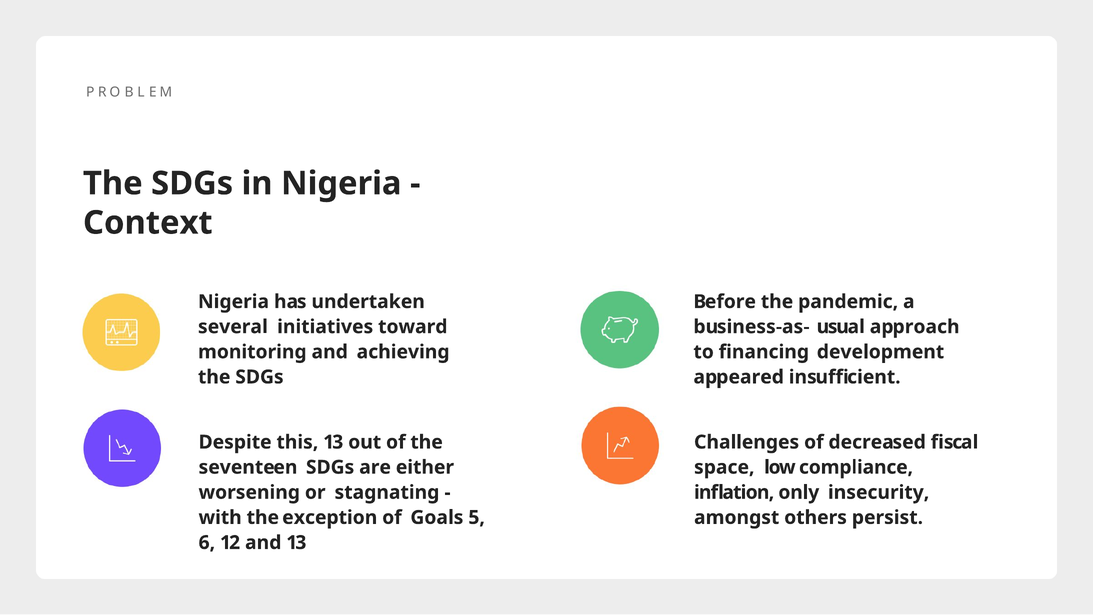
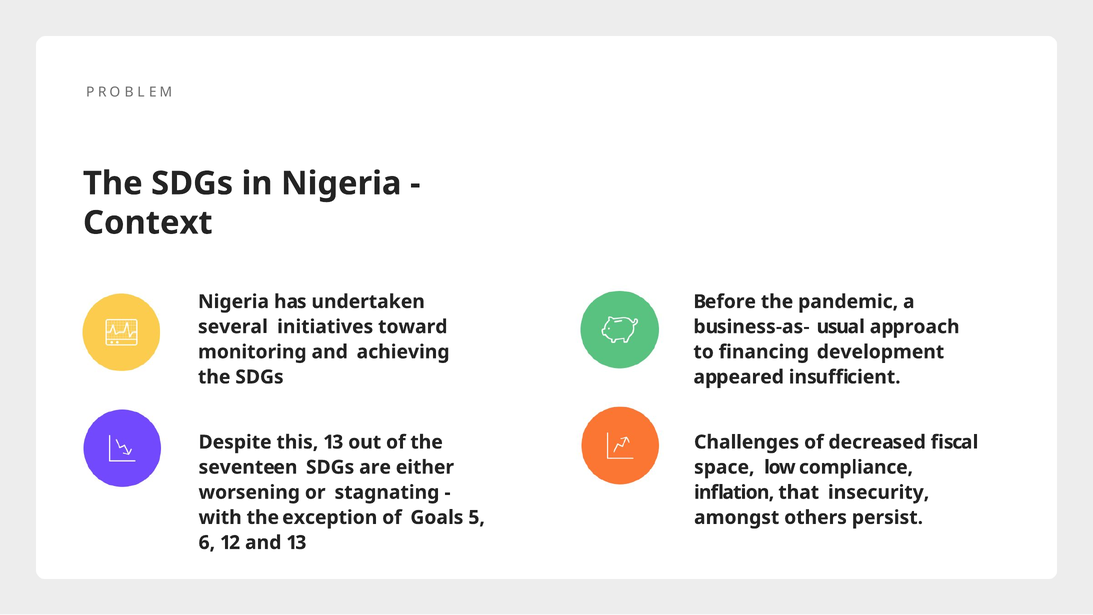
only: only -> that (799, 492)
